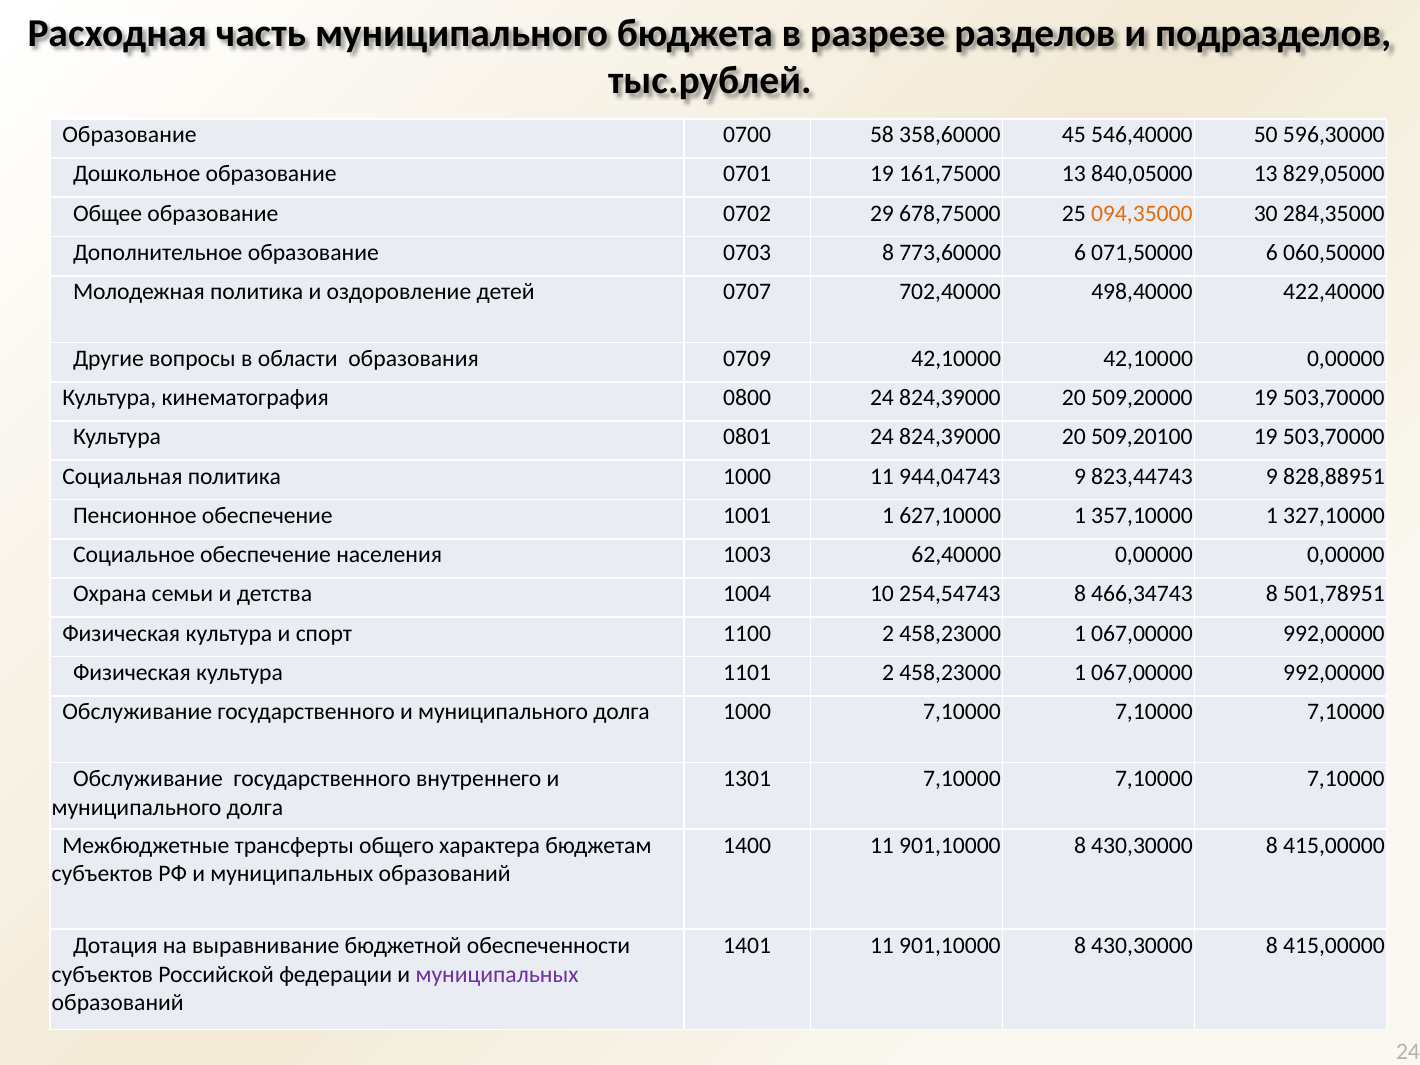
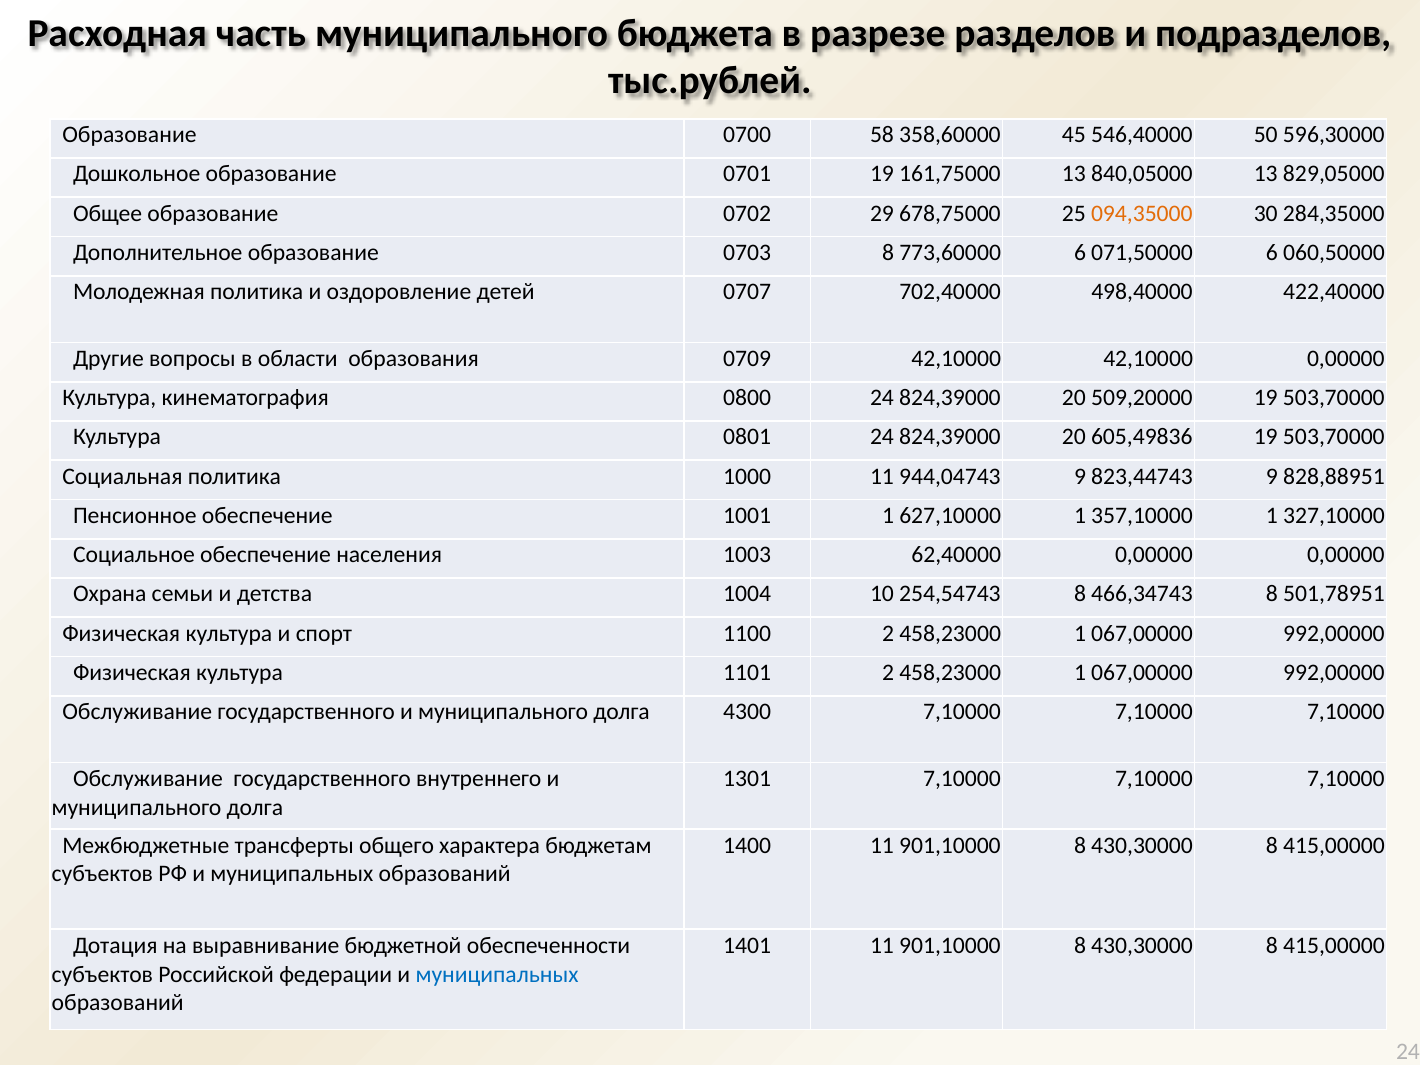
509,20100: 509,20100 -> 605,49836 (1142, 437)
долга 1000: 1000 -> 4300 (747, 712)
муниципальных colour: purple -> blue (497, 974)
